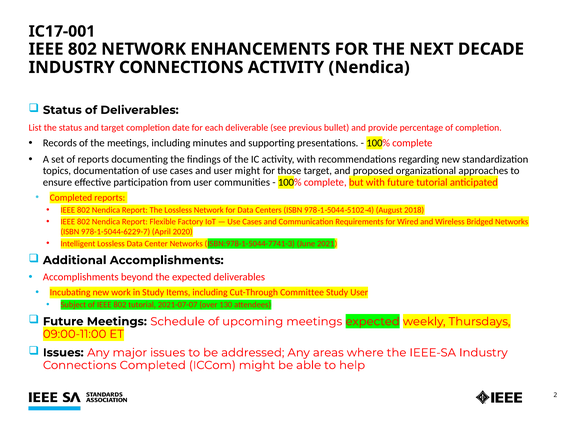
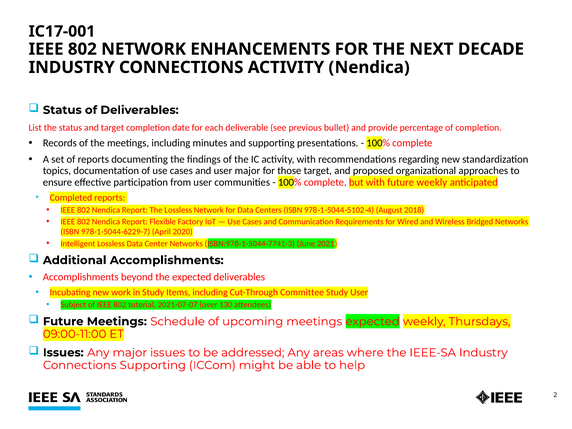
user might: might -> major (247, 171)
future tutorial: tutorial -> weekly (432, 182)
Connections Completed: Completed -> Supporting (153, 365)
